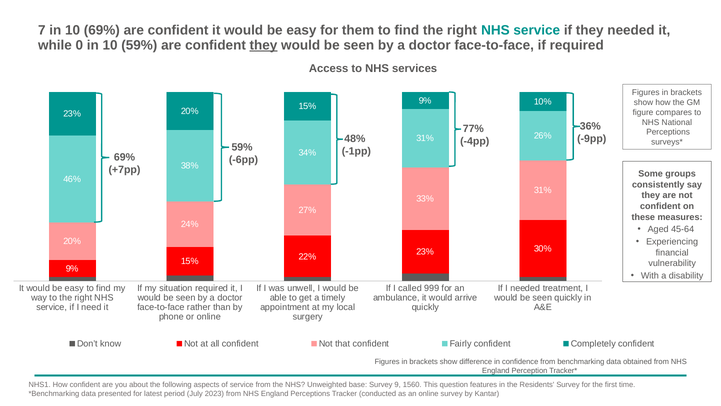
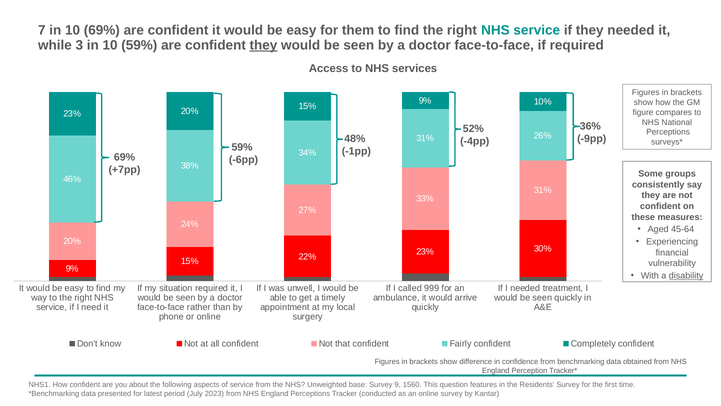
0: 0 -> 3 (79, 45)
77%: 77% -> 52% (473, 129)
disability underline: none -> present (686, 275)
